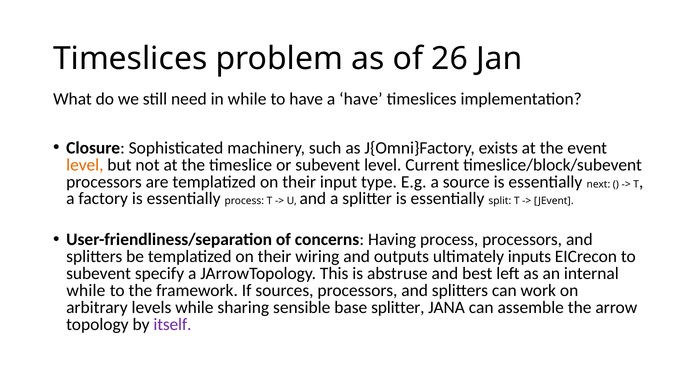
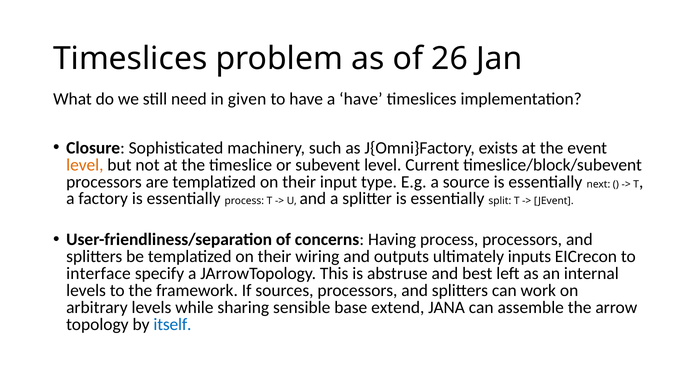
in while: while -> given (247, 99)
subevent: subevent -> interface (98, 274)
while: while -> levels (86, 291)
base splitter: splitter -> extend (398, 307)
itself colour: purple -> blue (172, 324)
